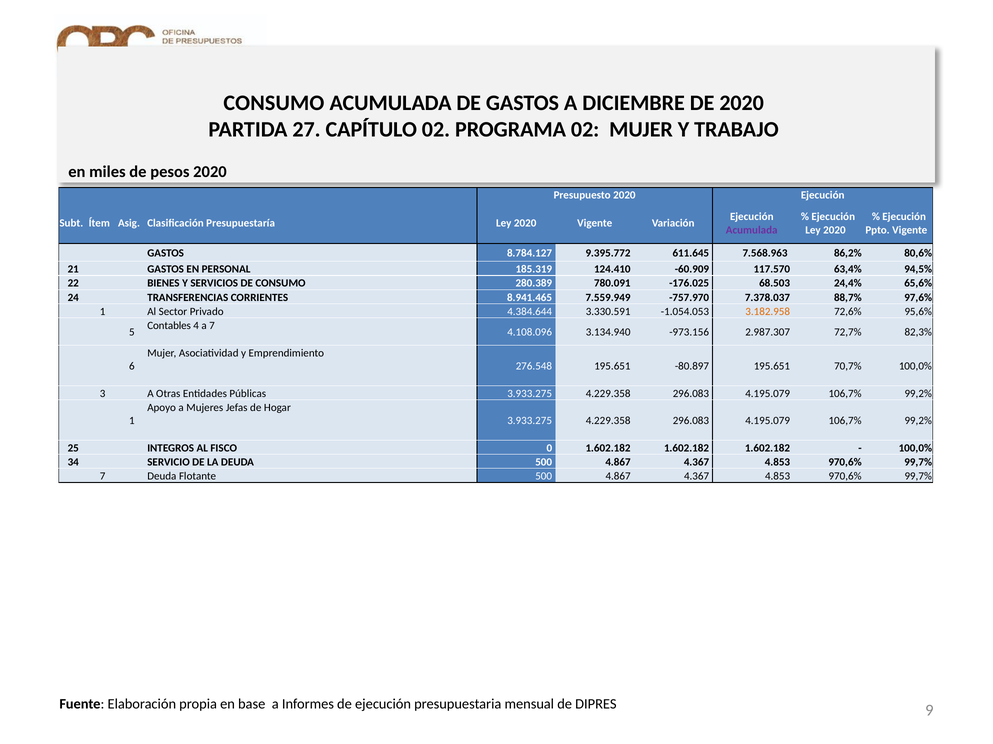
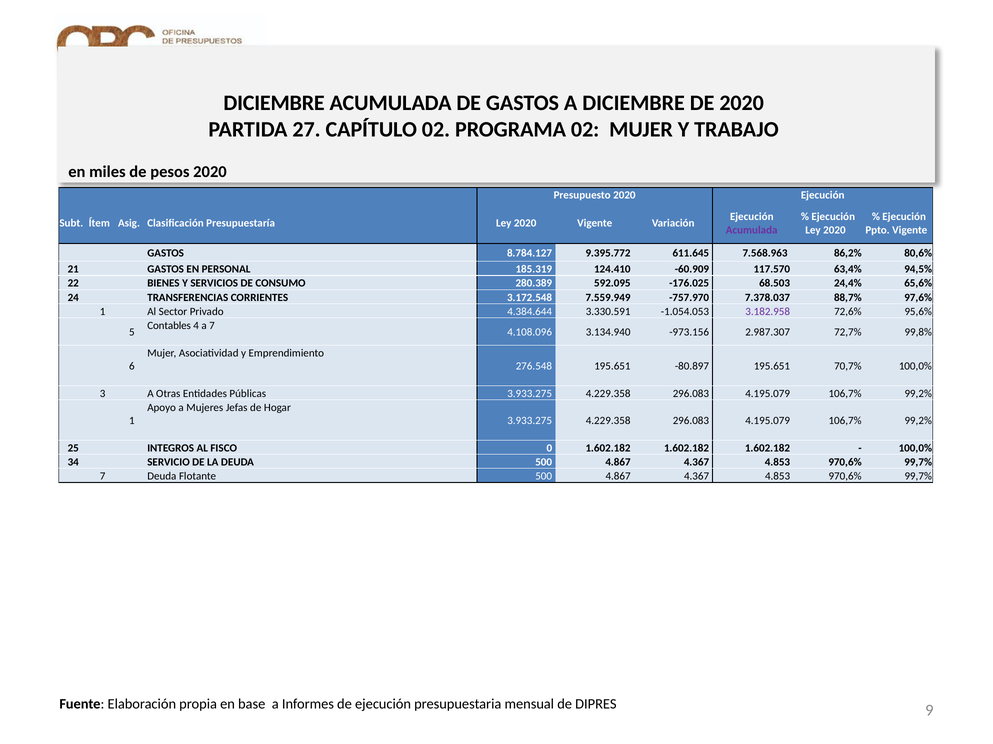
CONSUMO: CONSUMO -> DICIEMBRE (274, 103)
780.091: 780.091 -> 592.095 (612, 284)
8.941.465: 8.941.465 -> 3.172.548 (530, 298)
3.182.958 colour: orange -> purple (768, 312)
82,3%: 82,3% -> 99,8% (918, 332)
